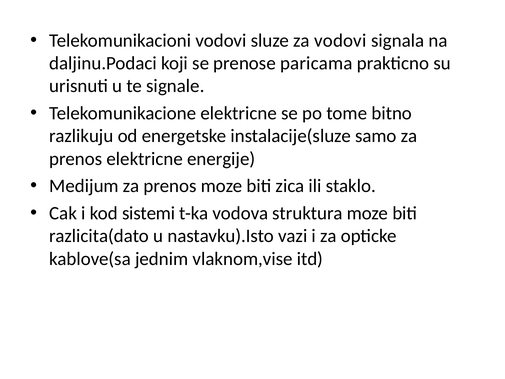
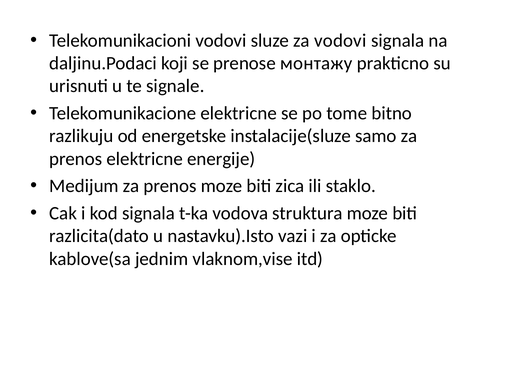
paricama: paricama -> монтажу (316, 63)
kod sistemi: sistemi -> signala (149, 213)
